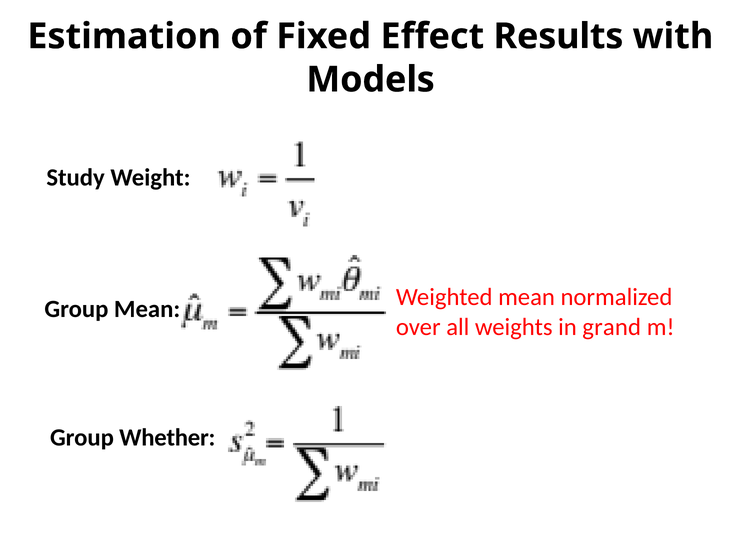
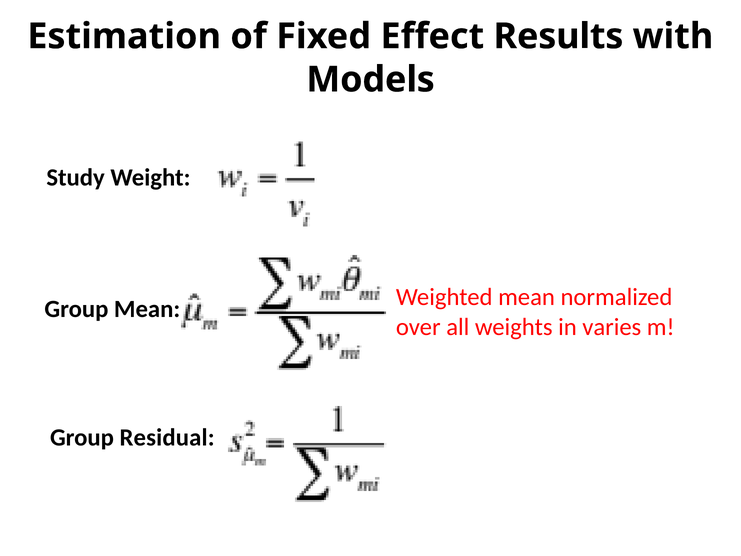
grand: grand -> varies (612, 327)
Whether: Whether -> Residual (167, 438)
